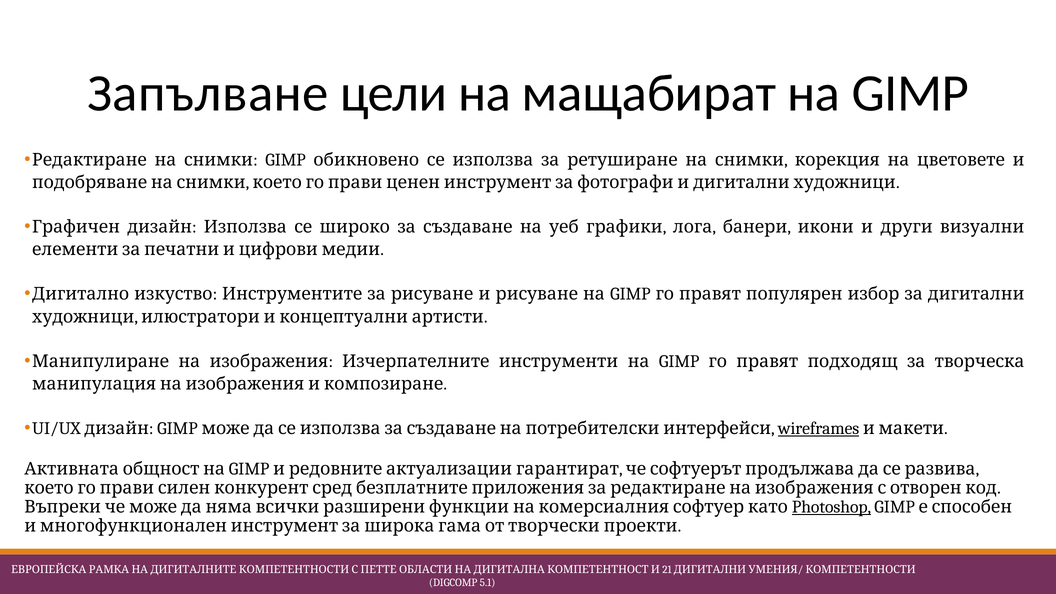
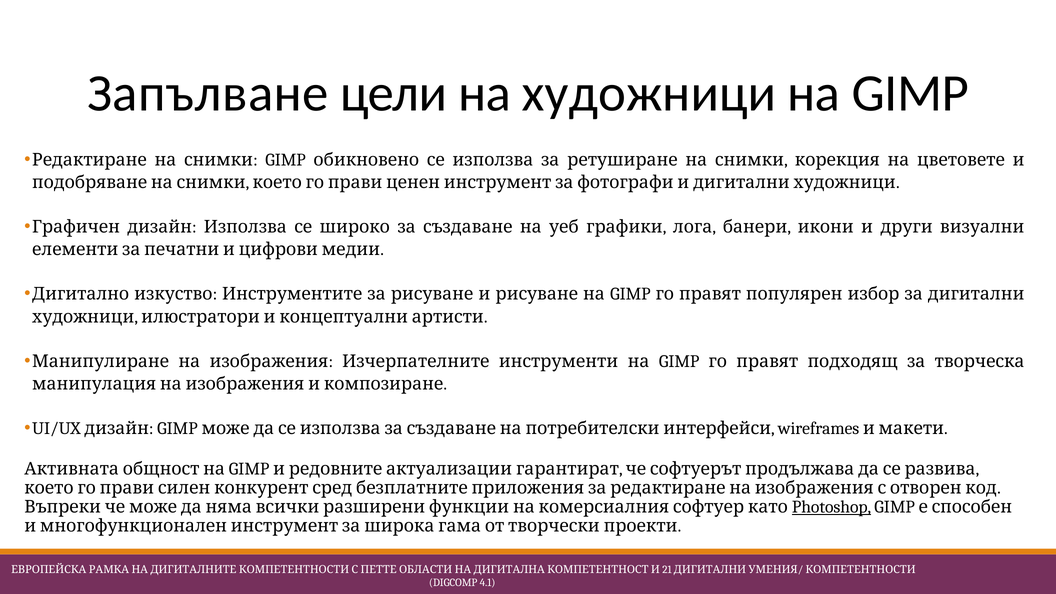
на мащабират: мащабират -> художници (649, 93)
wireframes underline: present -> none (819, 428)
5.1: 5.1 -> 4.1 (488, 583)
